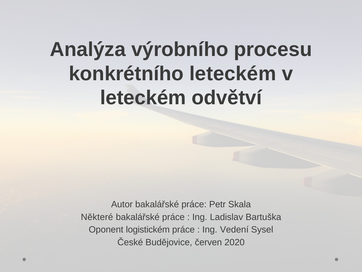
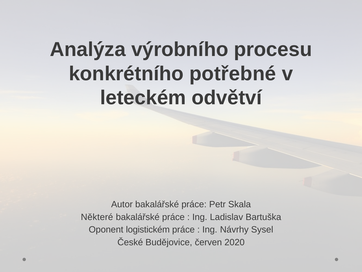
konkrétního leteckém: leteckém -> potřebné (233, 73)
Vedení: Vedení -> Návrhy (234, 229)
